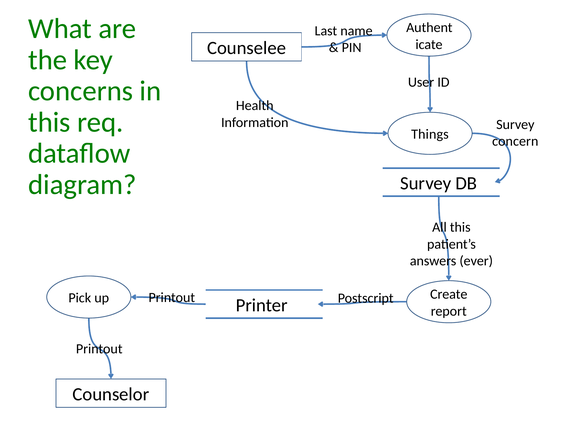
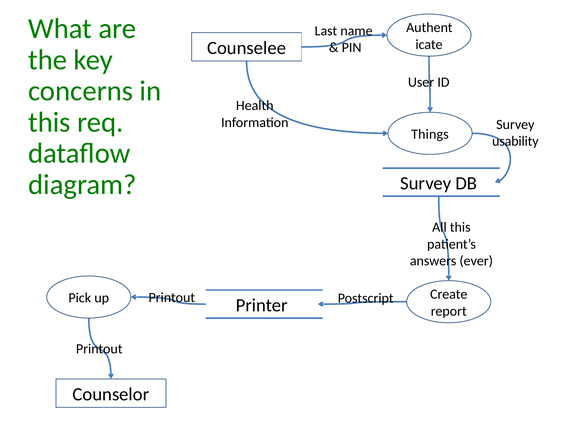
concern: concern -> usability (515, 141)
